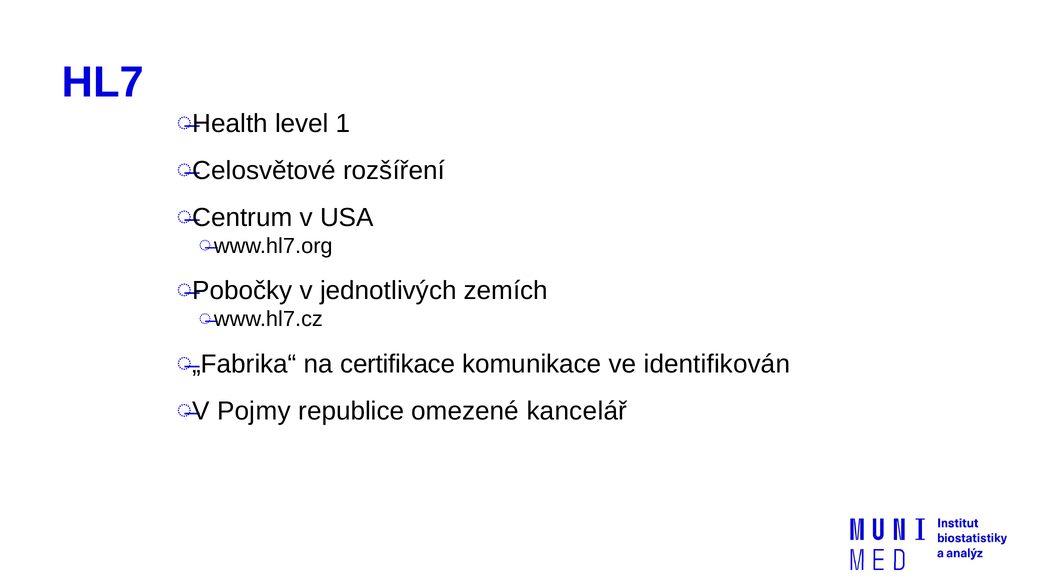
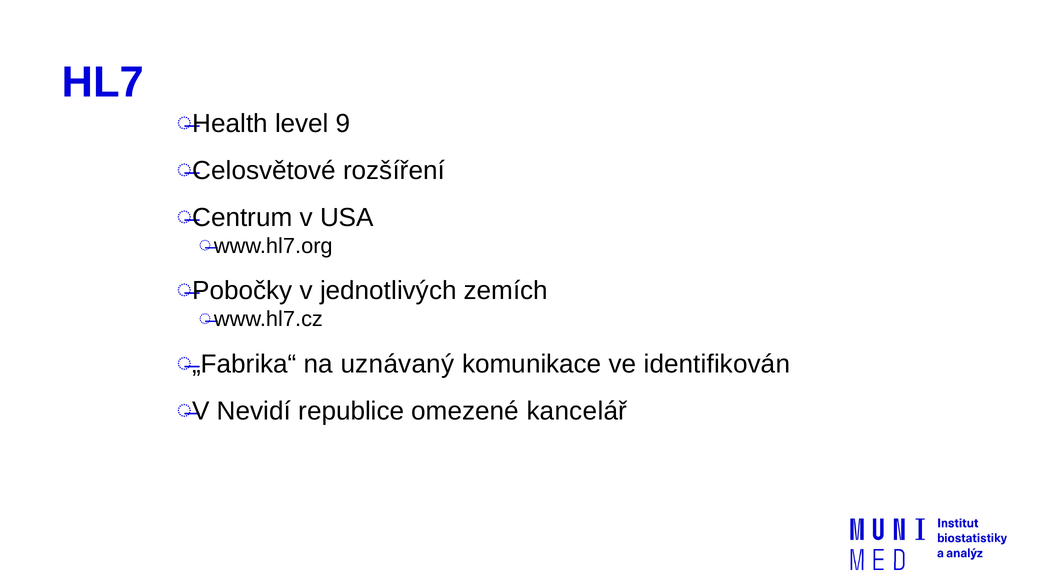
1: 1 -> 9 (343, 123)
certifikace: certifikace -> uznávaný (397, 364)
Pojmy: Pojmy -> Nevidí (254, 411)
